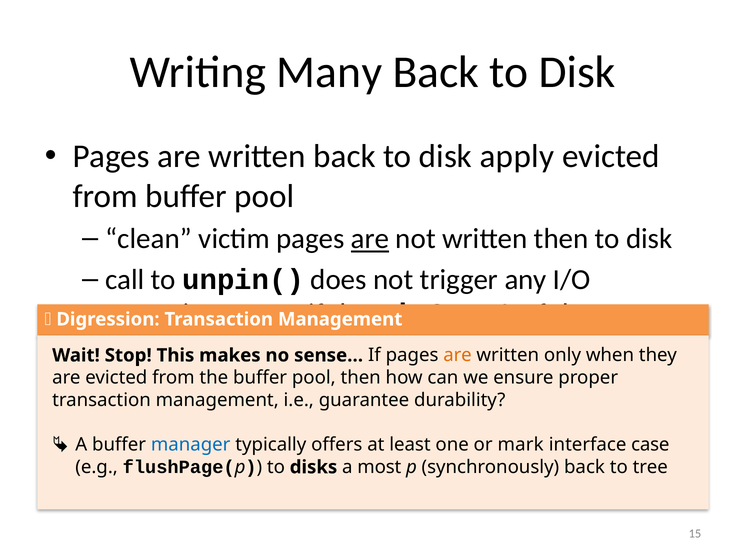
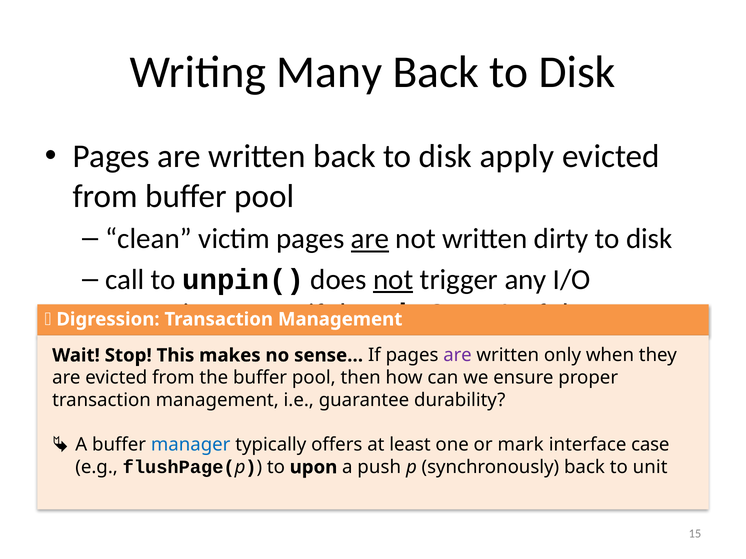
written then: then -> dirty (561, 239)
not underline: none -> present (393, 280)
are colour: orange -> purple (458, 356)
disks: disks -> upon (313, 468)
most: most -> push (379, 468)
tree: tree -> unit (650, 468)
